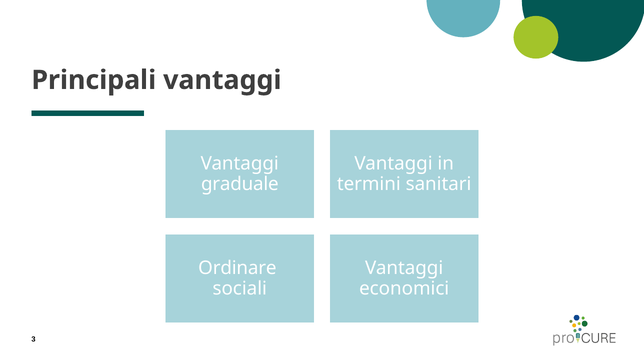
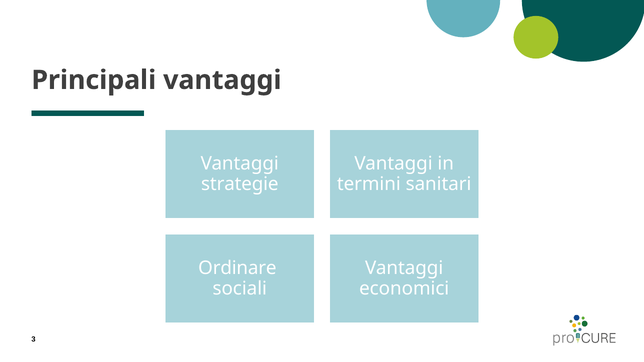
graduale: graduale -> strategie (240, 184)
